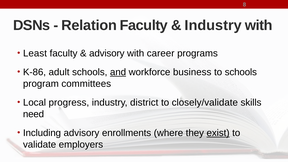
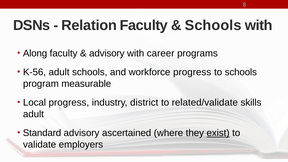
Industry: Industry -> Schools (213, 25)
Least: Least -> Along (35, 53)
K-86: K-86 -> K-56 (34, 72)
and underline: present -> none (118, 72)
workforce business: business -> progress (192, 72)
committees: committees -> measurable (86, 84)
closely/validate: closely/validate -> related/validate (205, 103)
need: need -> adult (33, 114)
Including: Including -> Standard (42, 133)
enrollments: enrollments -> ascertained (127, 133)
